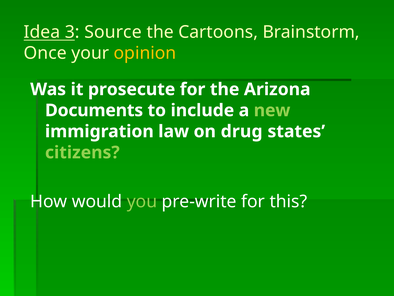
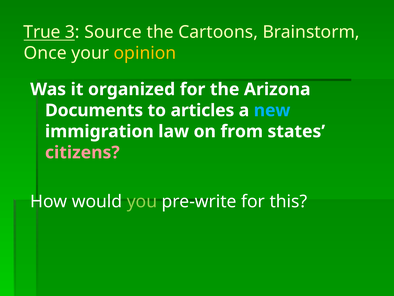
Idea: Idea -> True (42, 32)
prosecute: prosecute -> organized (132, 89)
include: include -> articles (202, 110)
new colour: light green -> light blue (272, 110)
drug: drug -> from (242, 131)
citizens colour: light green -> pink (82, 152)
